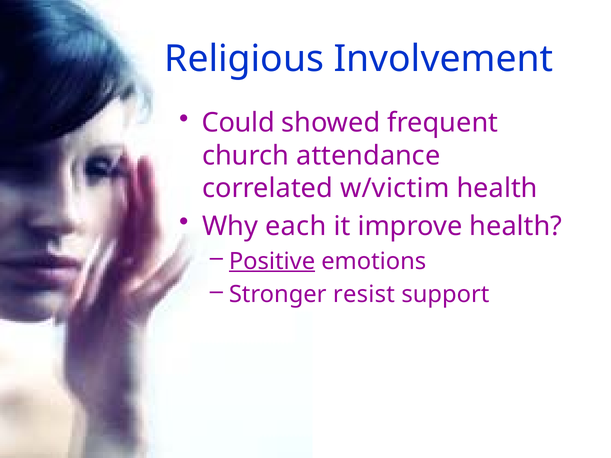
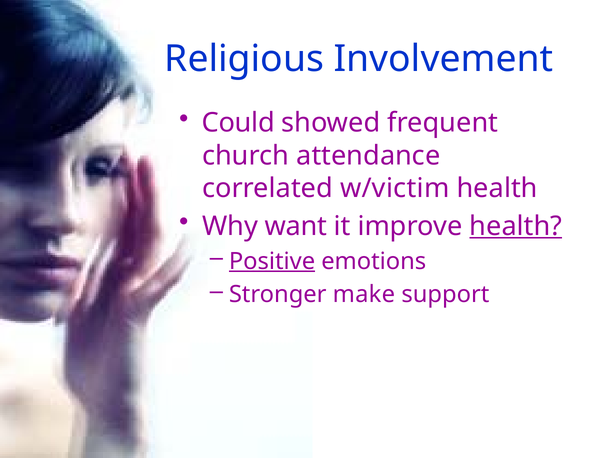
each: each -> want (296, 226)
health underline: none -> present (516, 226)
resist: resist -> make (364, 295)
